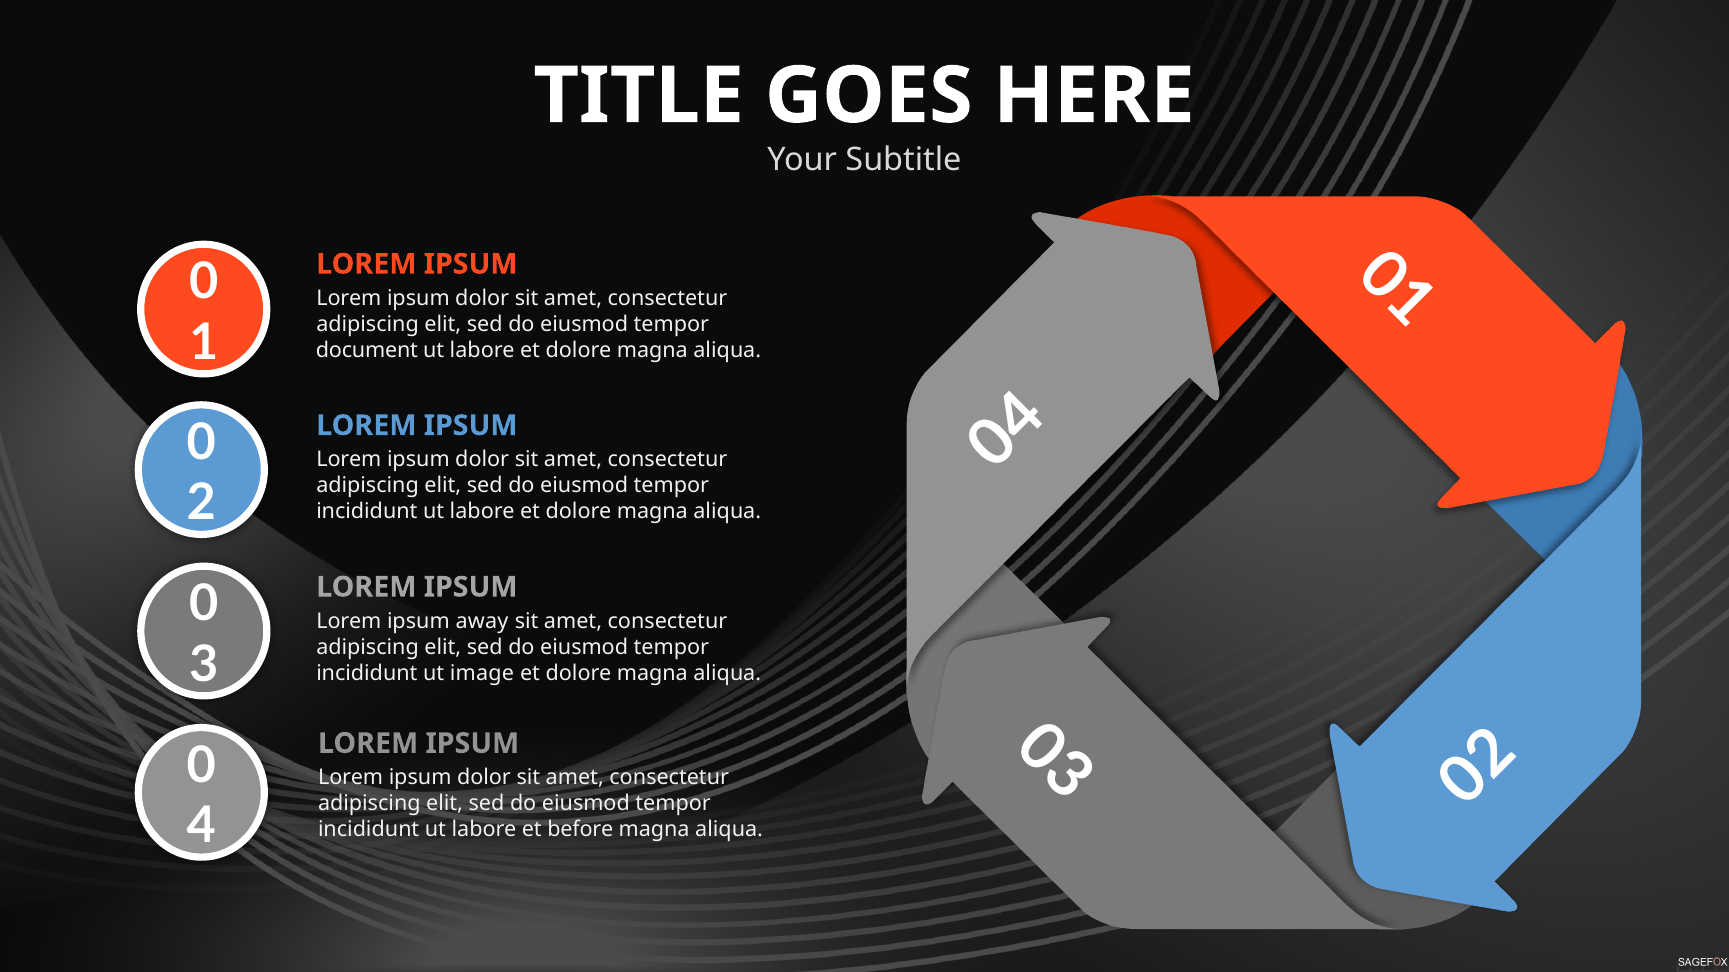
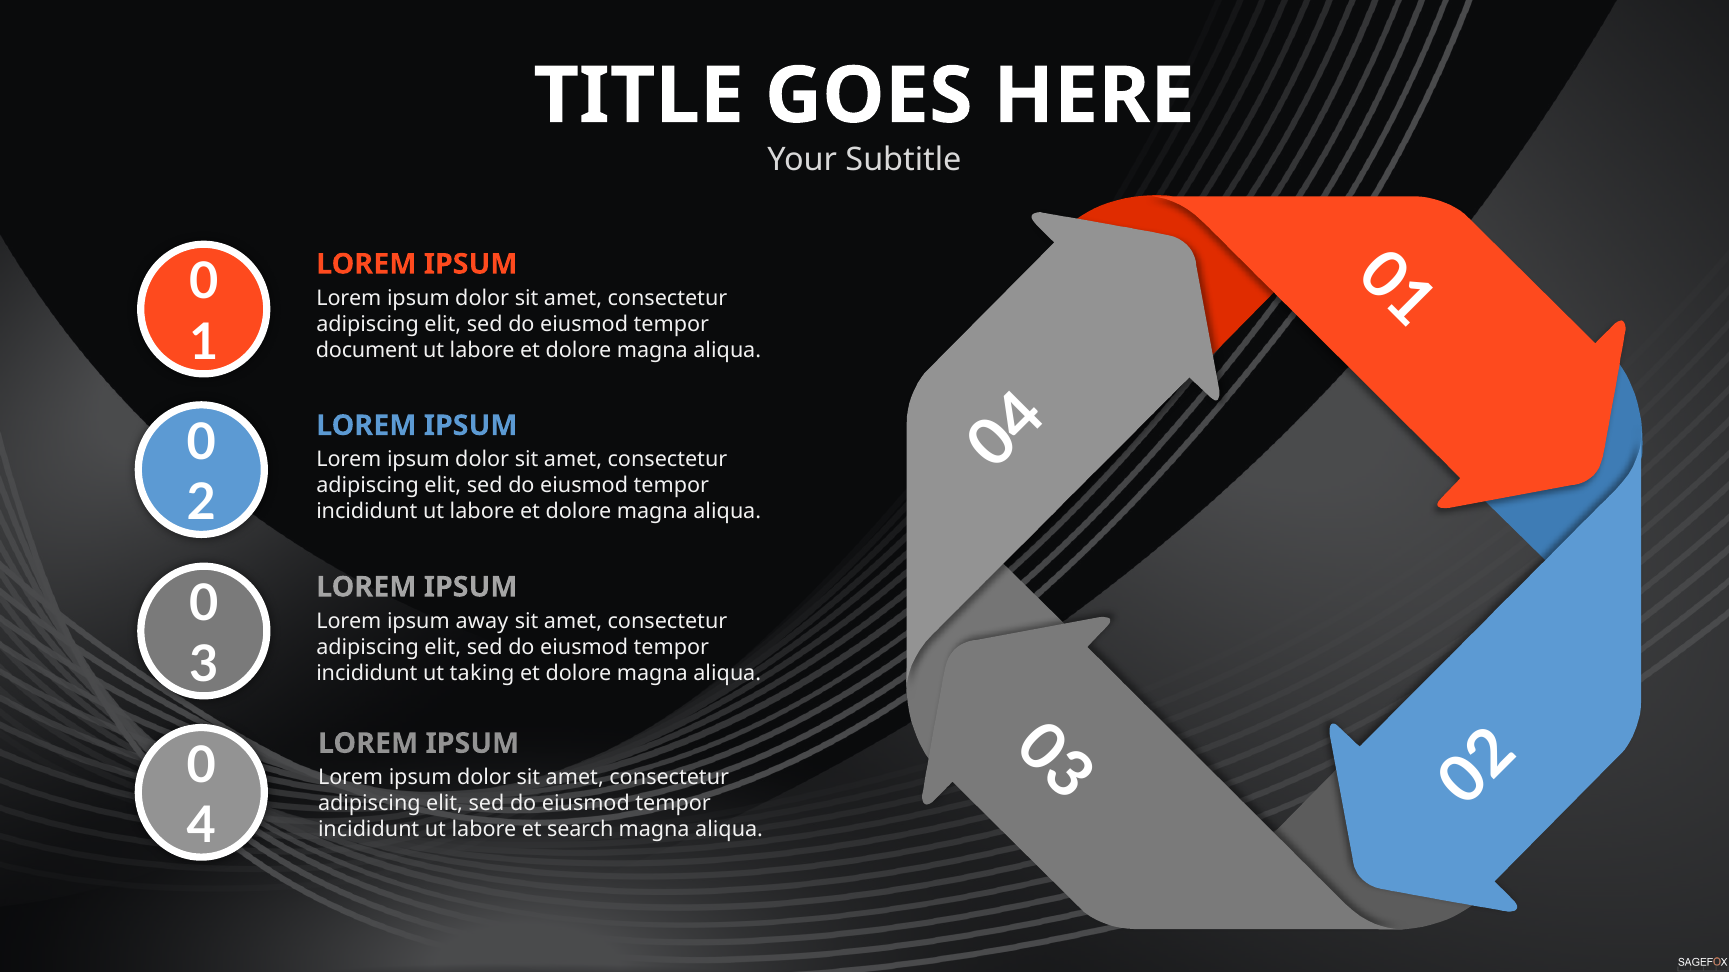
image: image -> taking (482, 673)
before: before -> search (580, 830)
